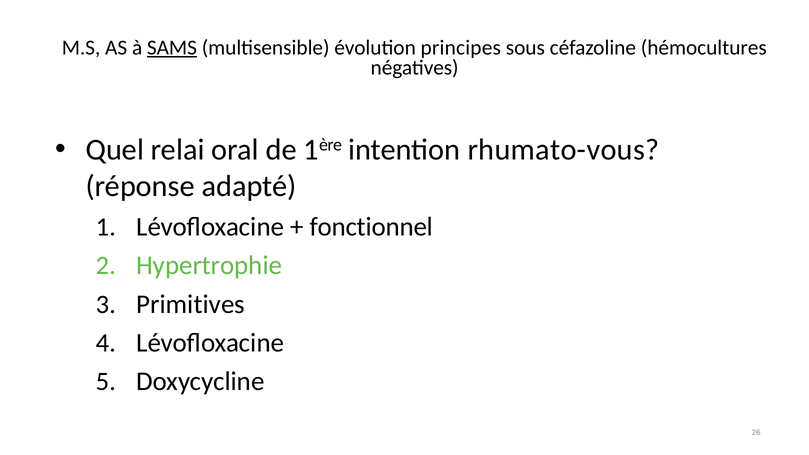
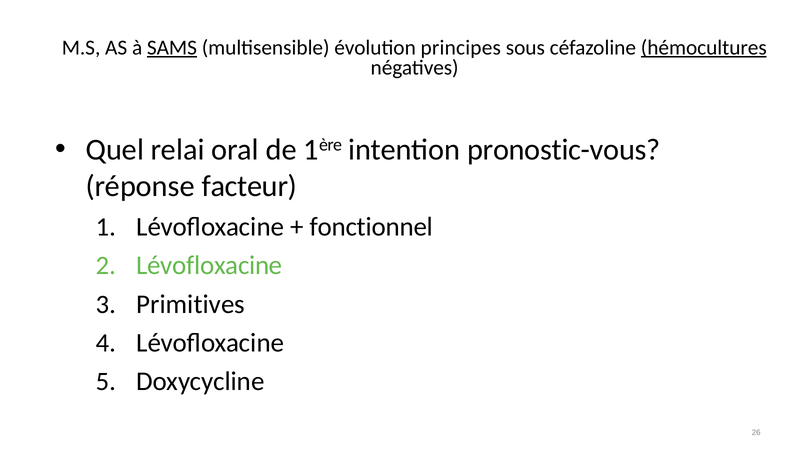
hémocultures underline: none -> present (704, 47)
rhumato-vous: rhumato-vous -> pronostic-vous (564, 150)
adapté: adapté -> facteur (249, 186)
Hypertrophie: Hypertrophie -> Lévofloxacine (209, 266)
